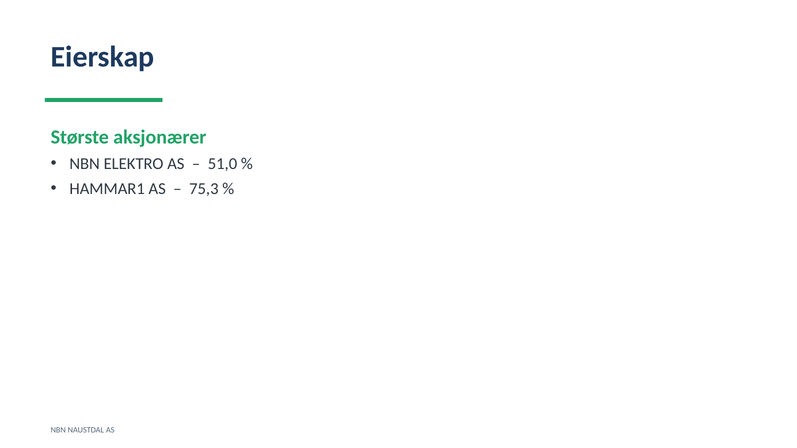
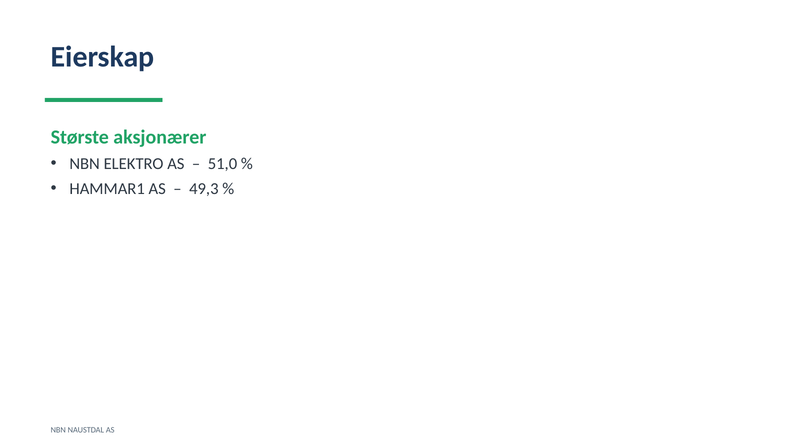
75,3: 75,3 -> 49,3 (204, 189)
